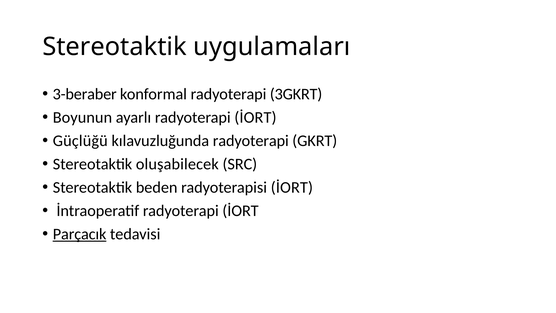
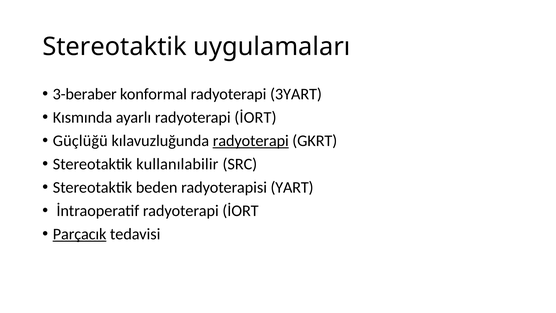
3GKRT: 3GKRT -> 3YART (296, 94)
Boyunun: Boyunun -> Kısmında (83, 117)
radyoterapi underline: none -> present (251, 141)
oluşabilecek: oluşabilecek -> kullanılabilir (177, 164)
radyoterapisi İORT: İORT -> YART (292, 187)
